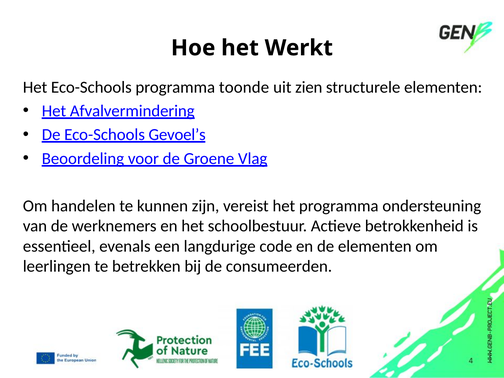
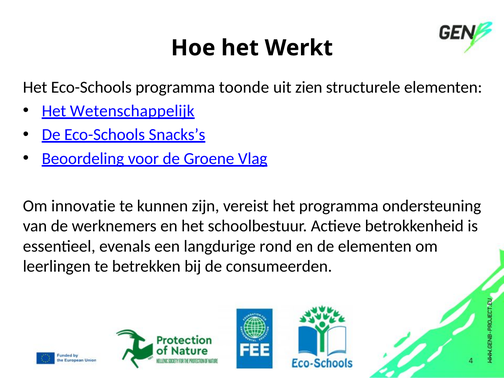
Afvalvermindering: Afvalvermindering -> Wetenschappelijk (132, 111)
Gevoel’s: Gevoel’s -> Snacks’s (177, 135)
handelen: handelen -> innovatie (83, 206)
code: code -> rond (276, 246)
